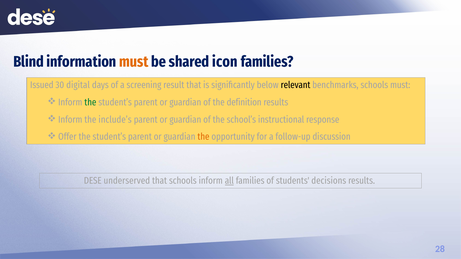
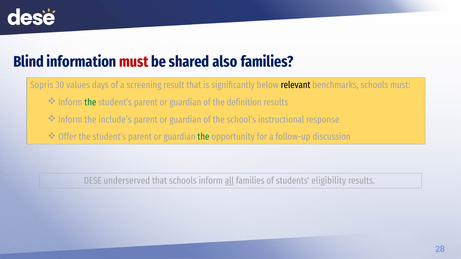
must colour: orange -> red (134, 62)
icon: icon -> also (225, 62)
Issued: Issued -> Sopris (42, 85)
digital: digital -> values (78, 85)
the colour: orange -> green (203, 137)
decisions: decisions -> eligibility (329, 181)
